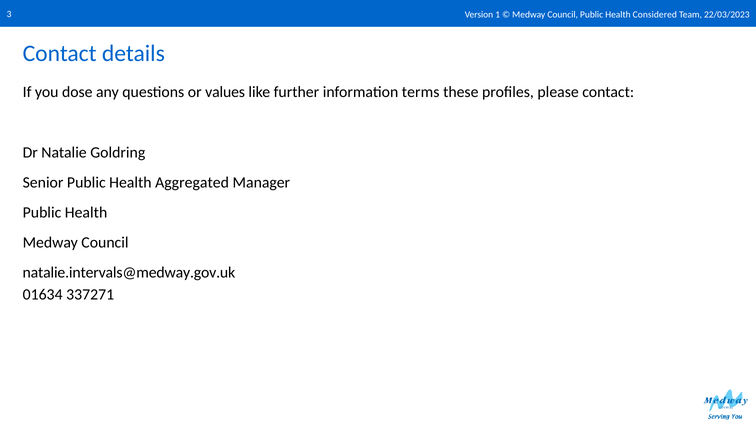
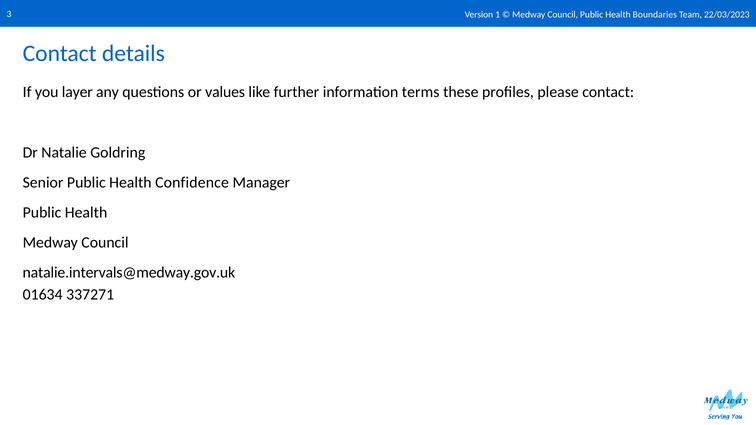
Considered: Considered -> Boundaries (655, 15)
dose: dose -> layer (77, 92)
Aggregated: Aggregated -> Confidence (192, 182)
